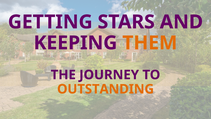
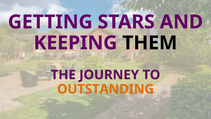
THEM colour: orange -> black (150, 43)
